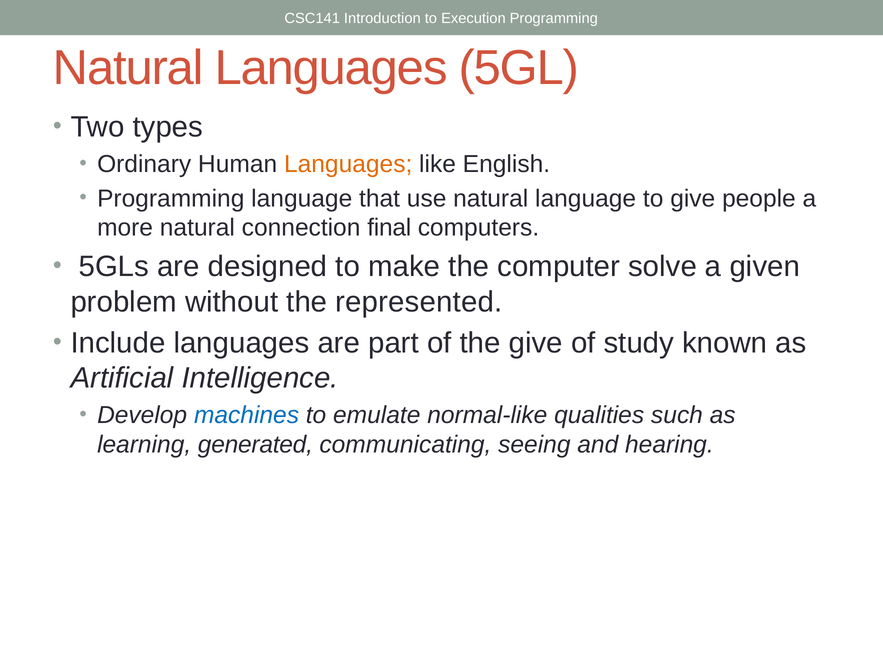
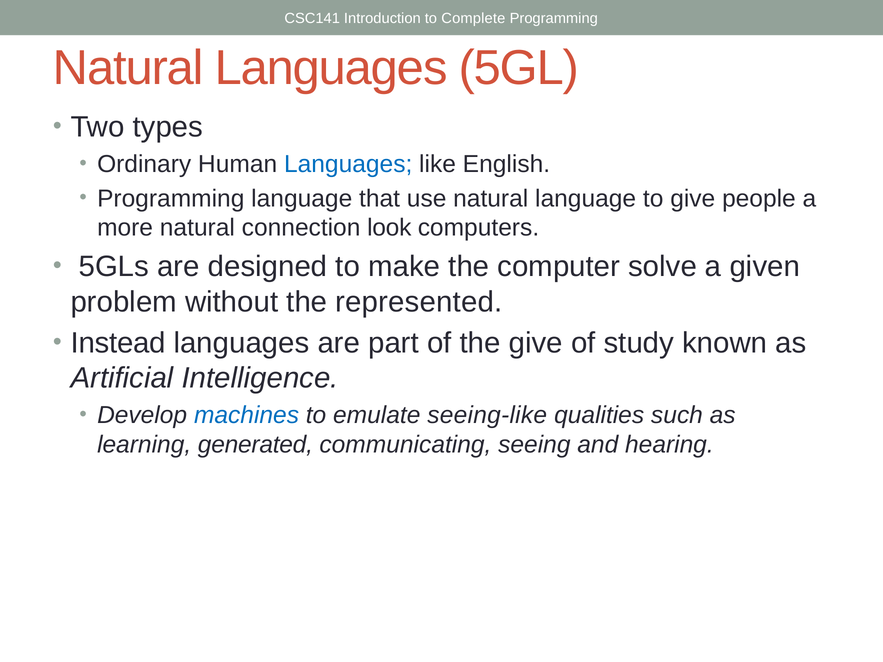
Execution: Execution -> Complete (473, 19)
Languages colour: orange -> blue (348, 164)
final: final -> look (389, 228)
Include: Include -> Instead (118, 343)
normal-like: normal-like -> seeing-like (487, 415)
